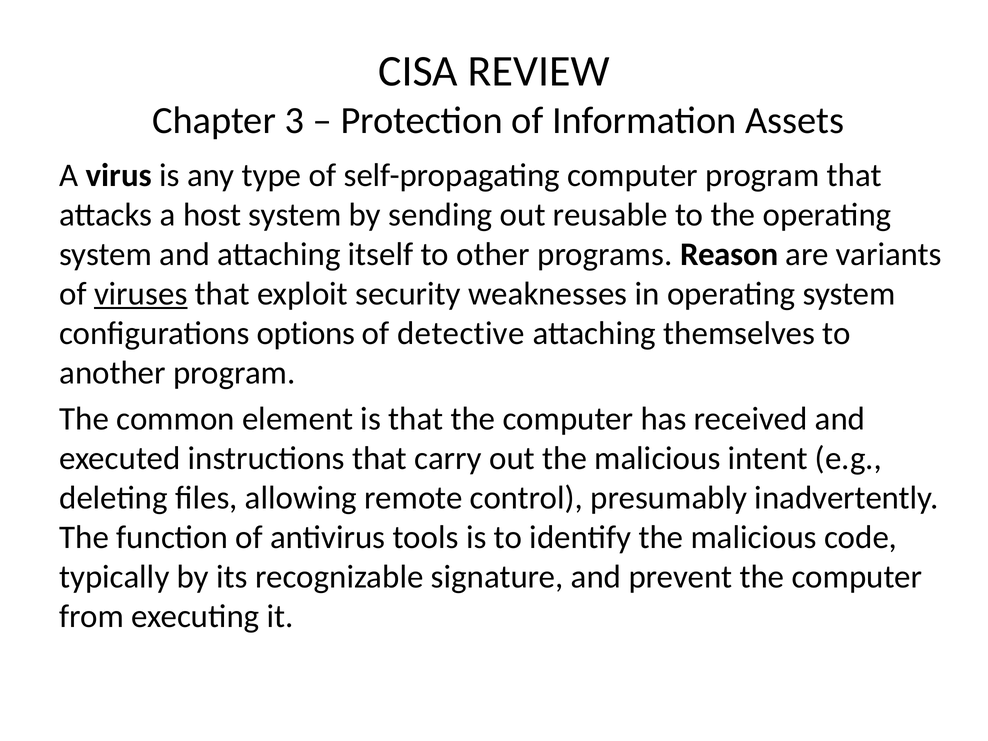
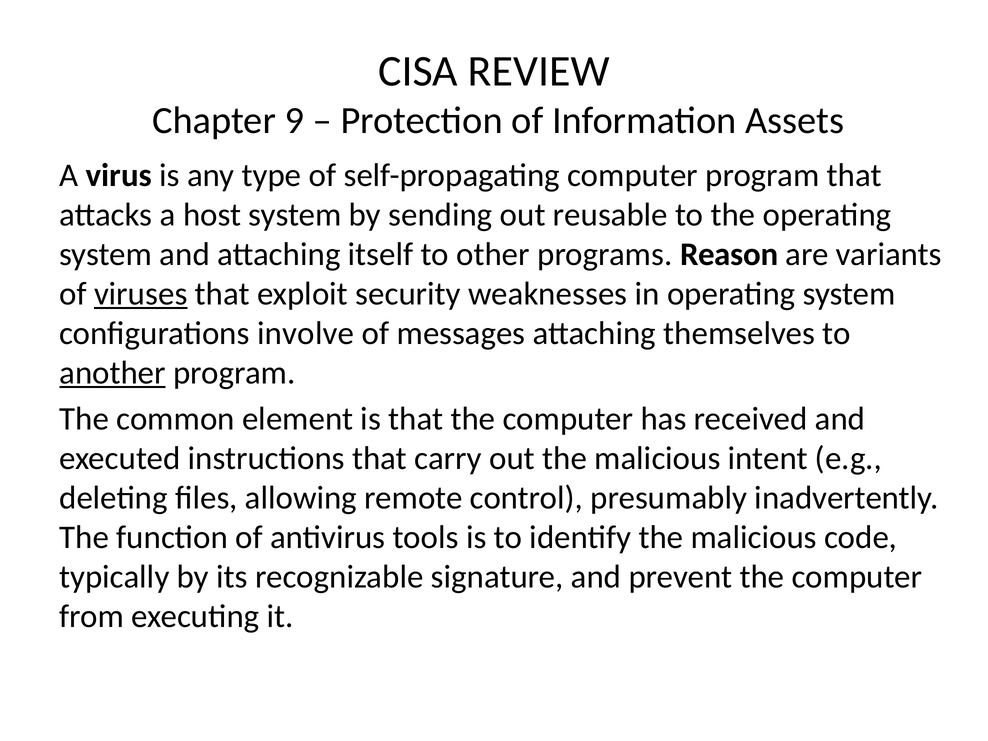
3: 3 -> 9 (294, 120)
options: options -> involve (306, 333)
detective: detective -> messages (461, 333)
another underline: none -> present (112, 373)
